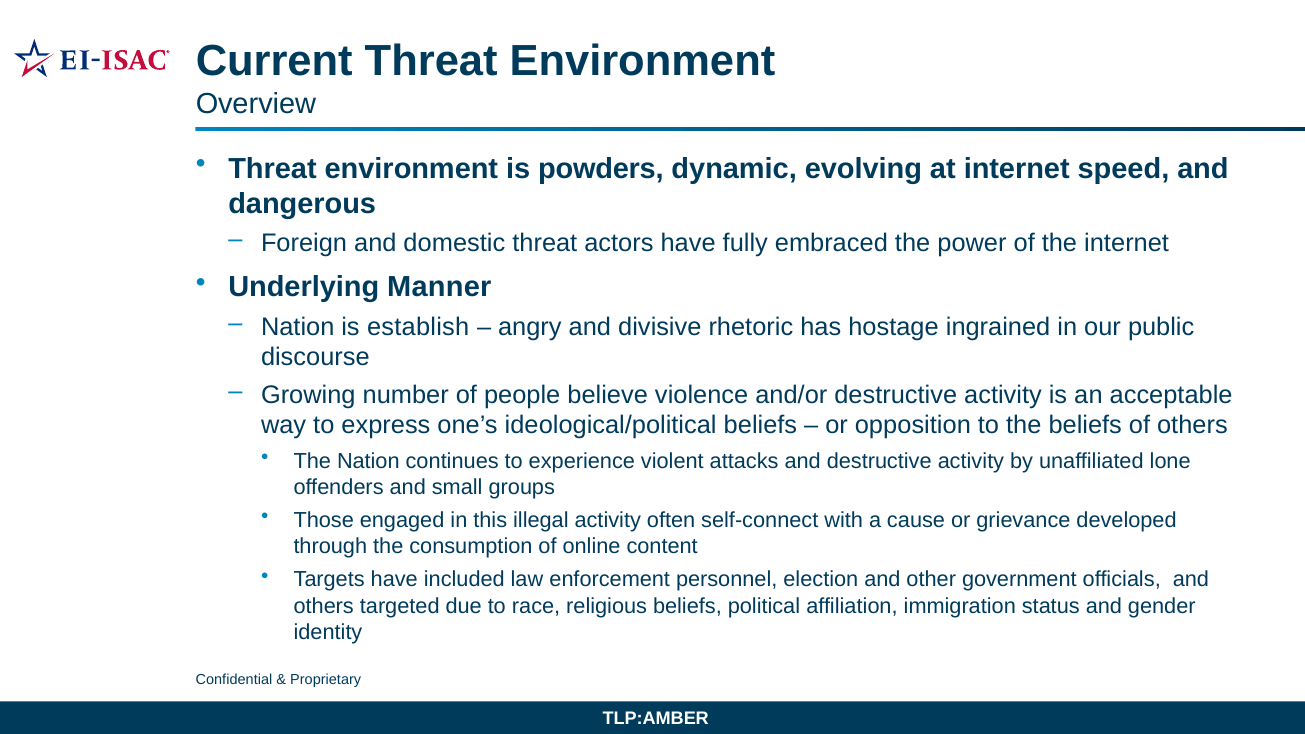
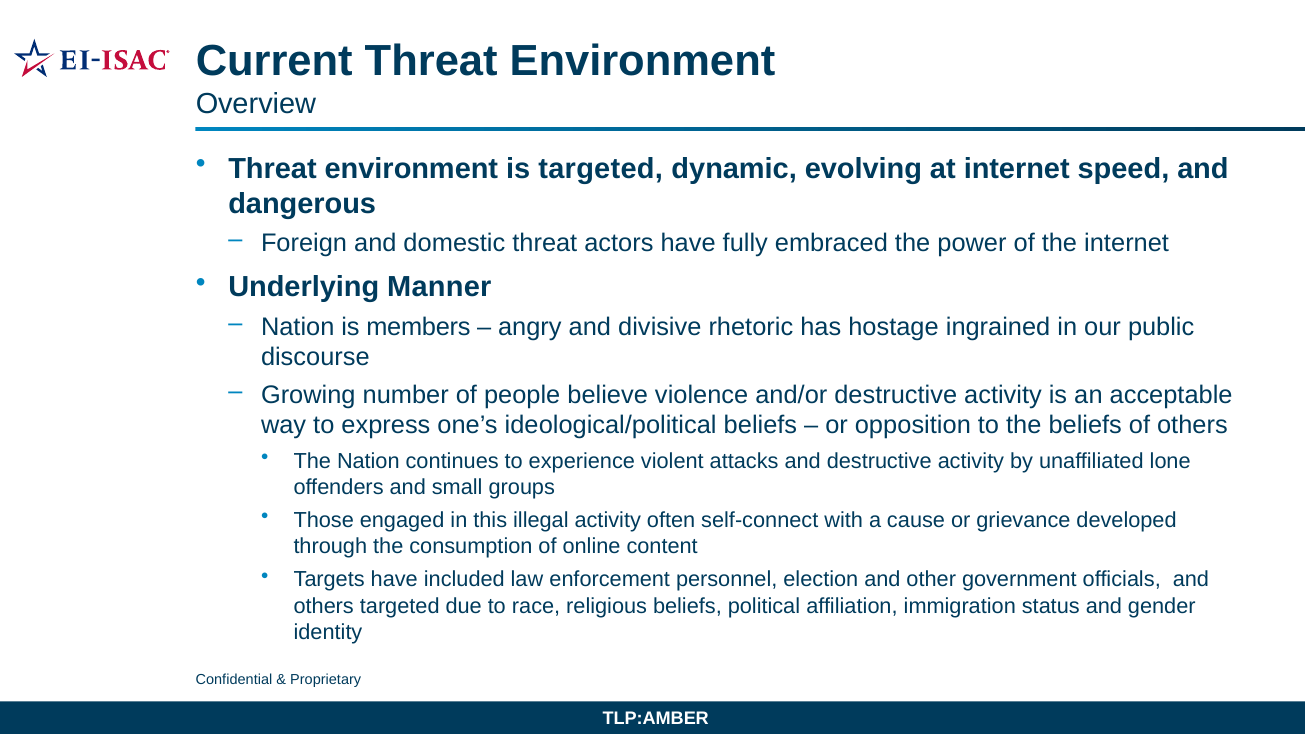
is powders: powders -> targeted (601, 169)
establish: establish -> members (418, 327)
